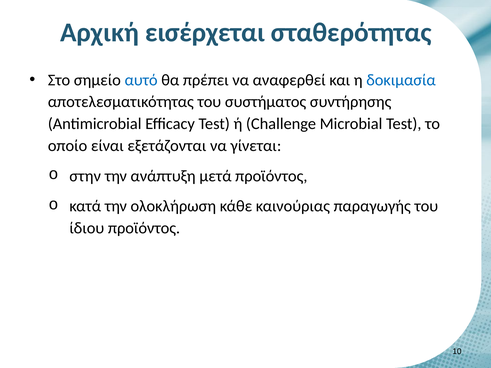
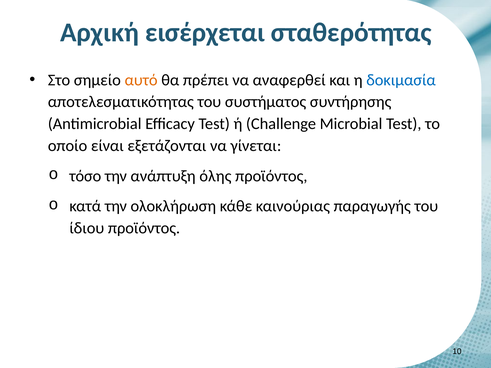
αυτό colour: blue -> orange (141, 80)
στην: στην -> τόσο (85, 176)
μετά: μετά -> όλης (215, 176)
